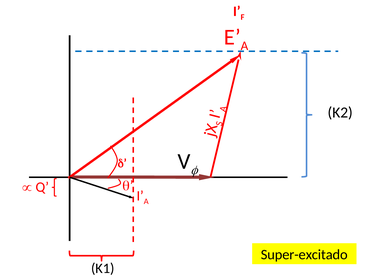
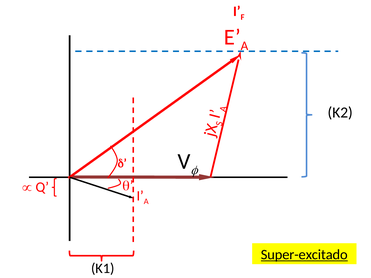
Super-excitado underline: none -> present (304, 255)
